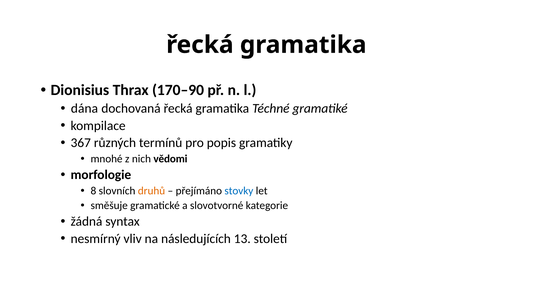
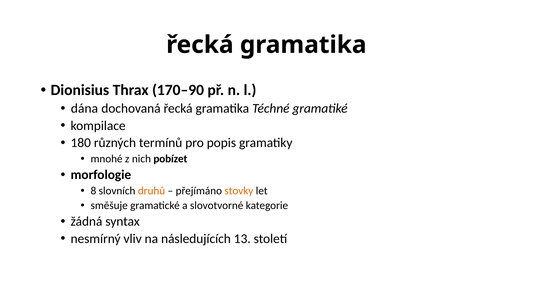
367: 367 -> 180 (81, 143)
vědomi: vědomi -> pobízet (170, 159)
stovky colour: blue -> orange (239, 191)
